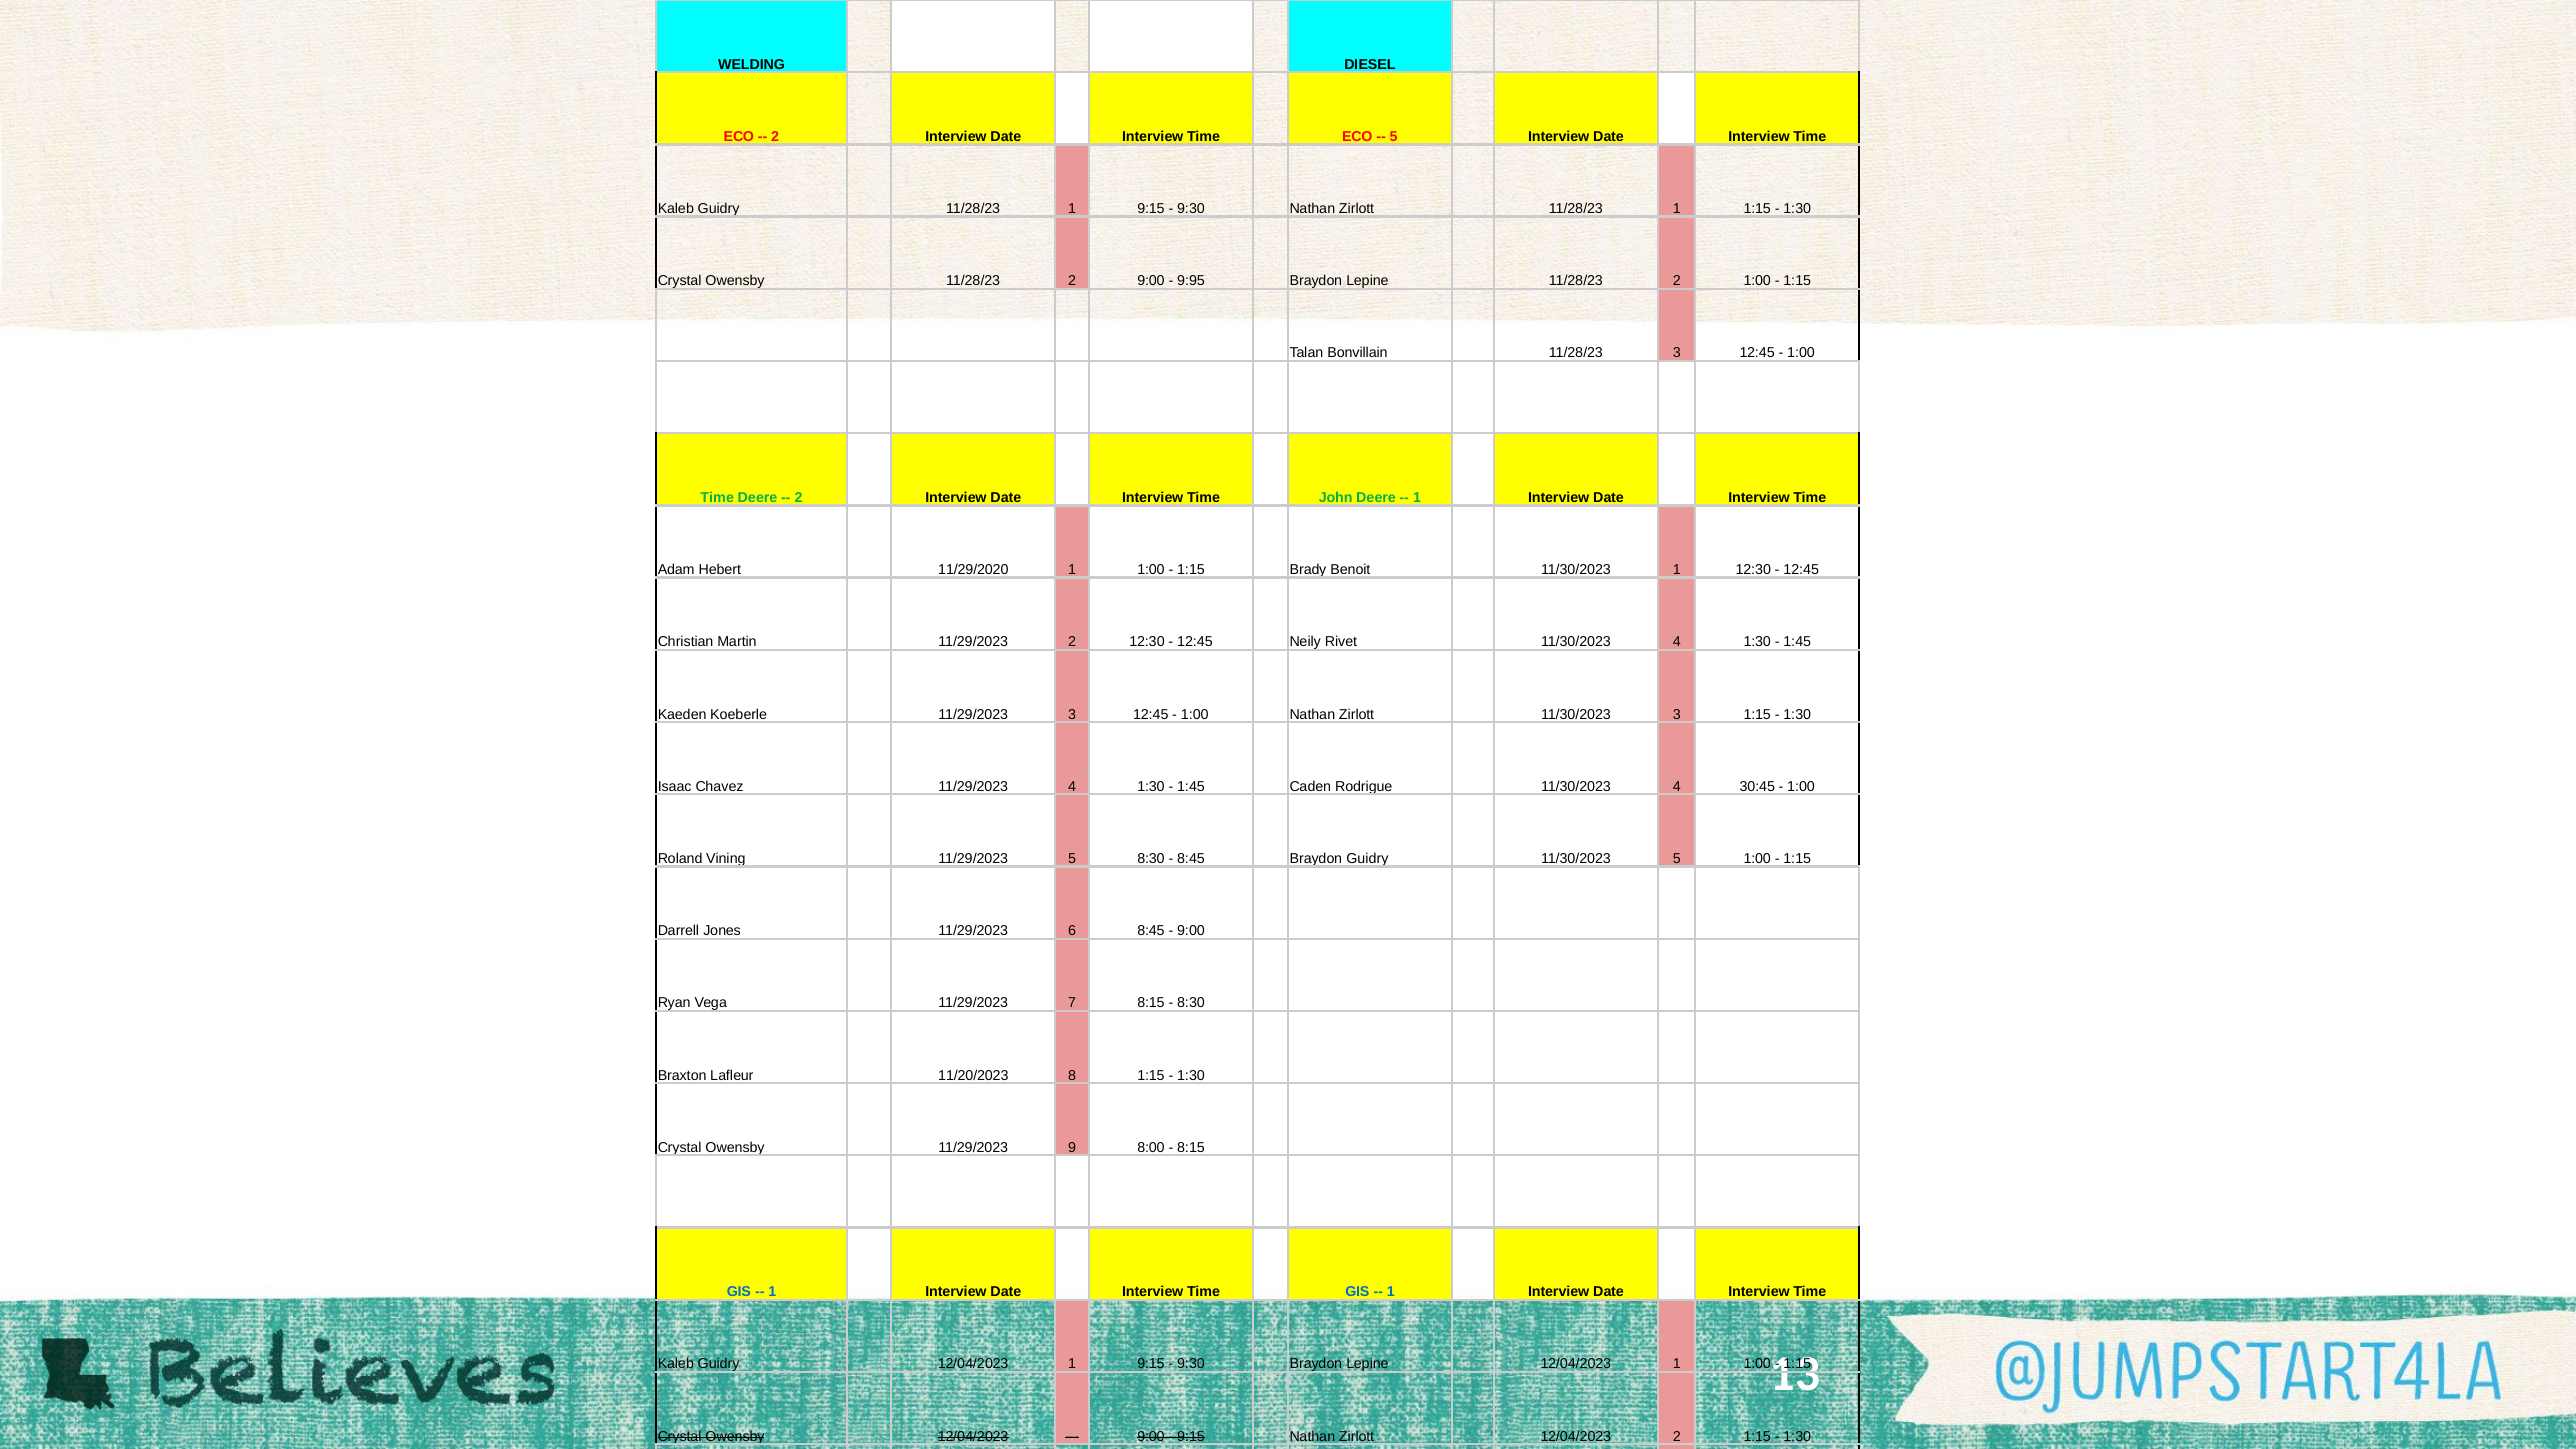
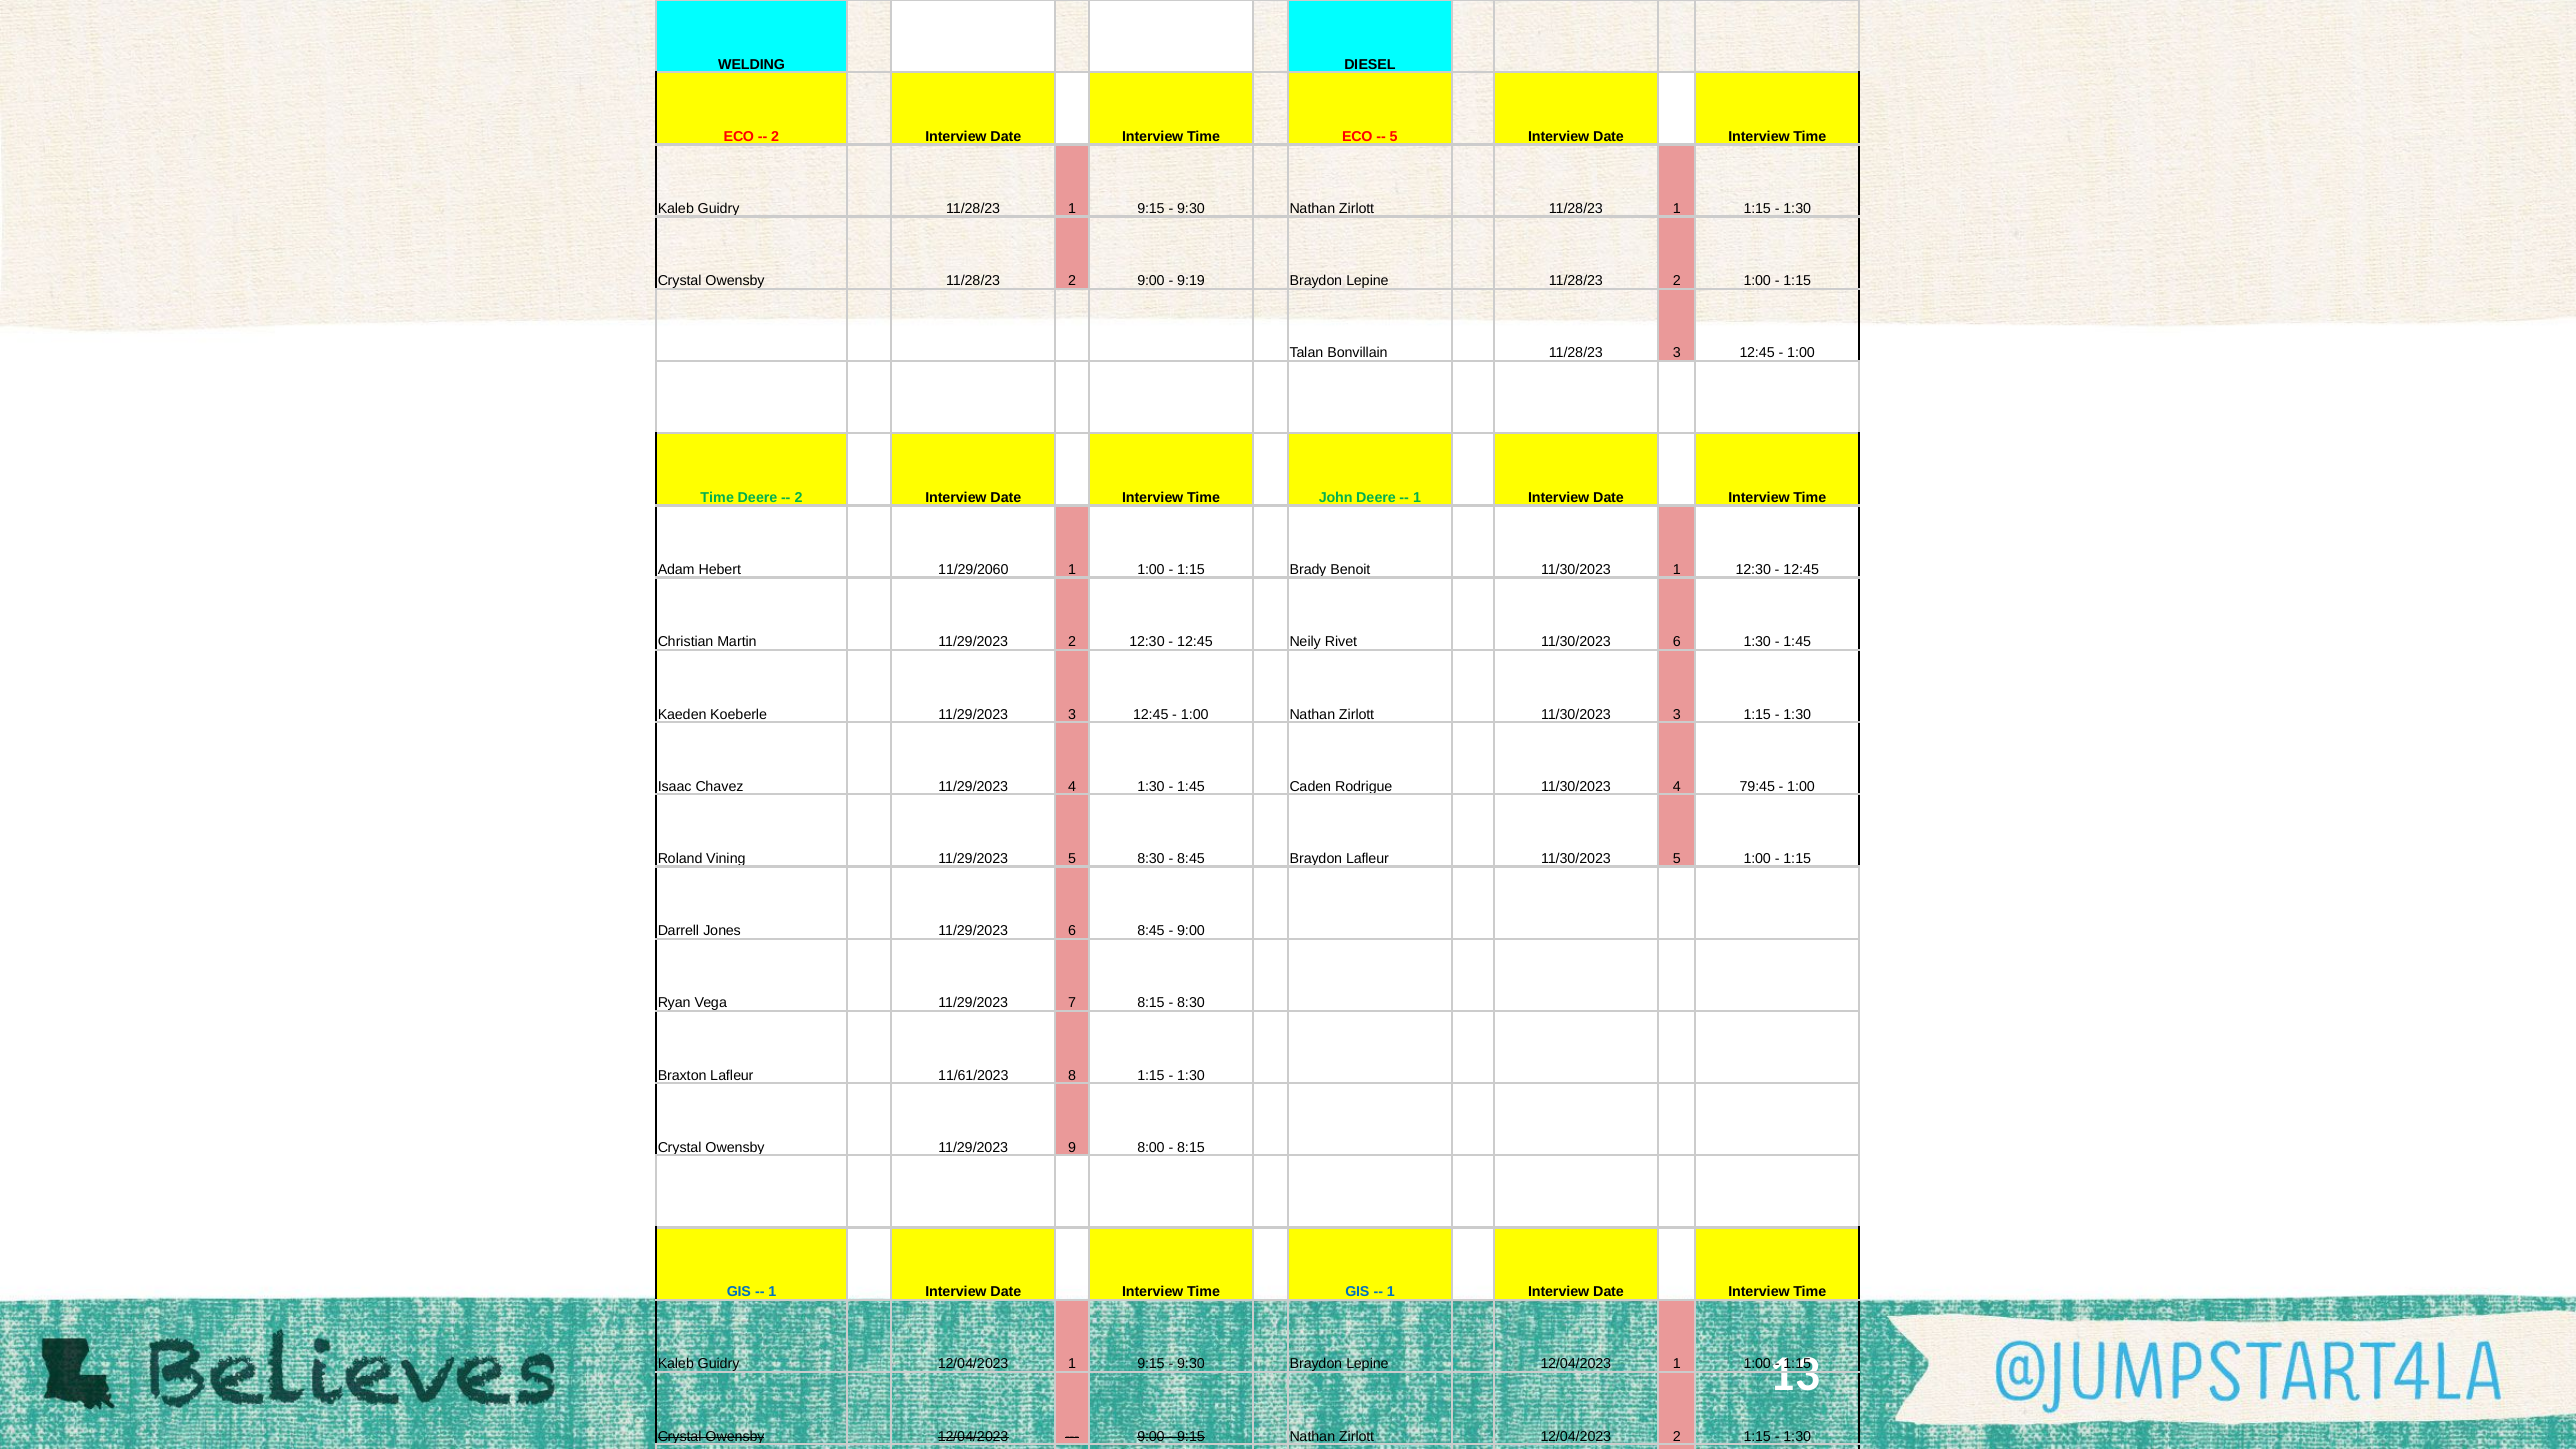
9:95: 9:95 -> 9:19 (1191, 281)
11/29/2020: 11/29/2020 -> 11/29/2060 (973, 570)
4: 4 -> 6 (1677, 642)
30:45: 30:45 -> 79:45 (1757, 787)
Braydon Guidry: Guidry -> Lafleur (1367, 859)
11/20/2023: 11/20/2023 -> 11/61/2023 (973, 1075)
